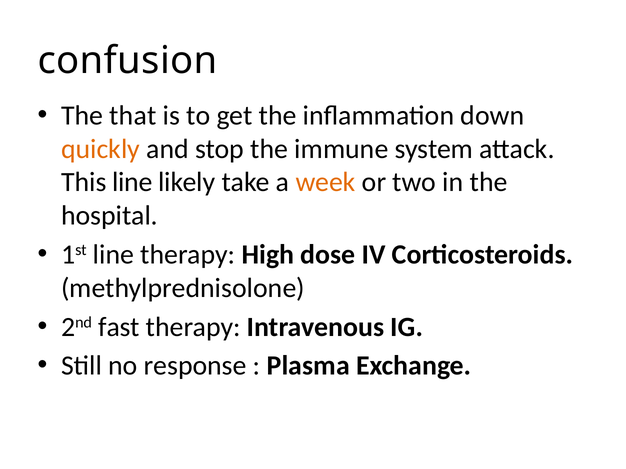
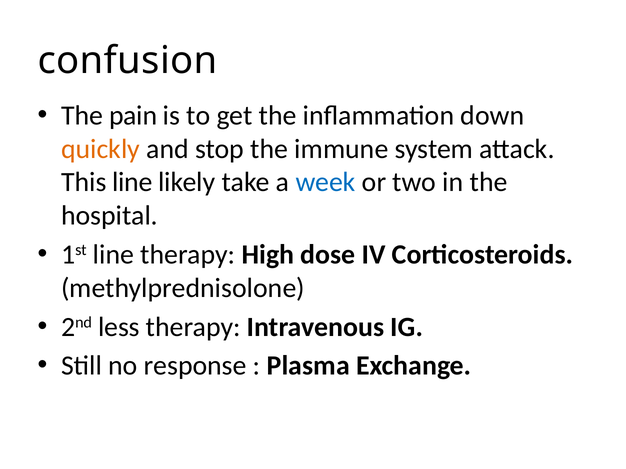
that: that -> pain (133, 116)
week colour: orange -> blue (326, 182)
fast: fast -> less (119, 327)
